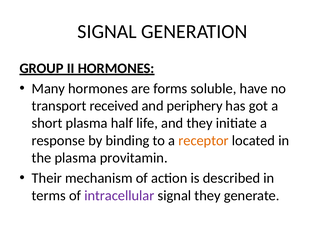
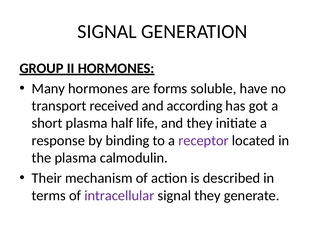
periphery: periphery -> according (195, 106)
receptor colour: orange -> purple (204, 140)
provitamin: provitamin -> calmodulin (134, 158)
